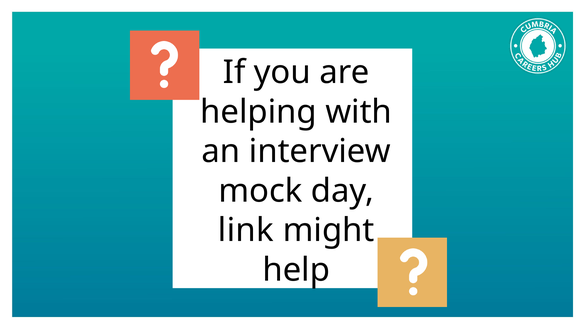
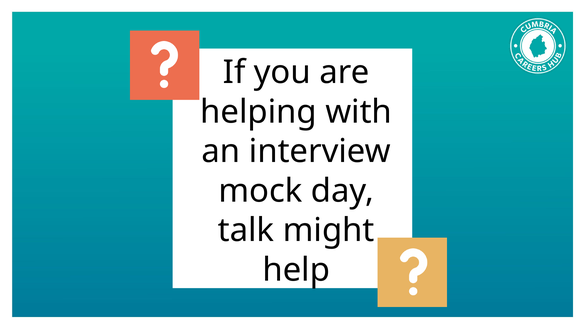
link: link -> talk (246, 230)
